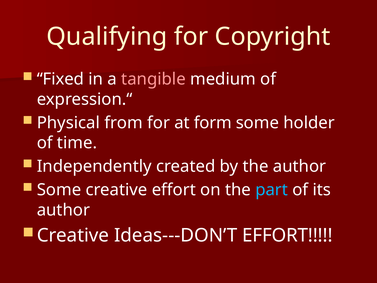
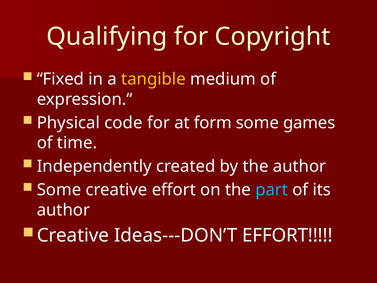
tangible colour: pink -> yellow (153, 79)
from: from -> code (123, 123)
holder: holder -> games (309, 123)
